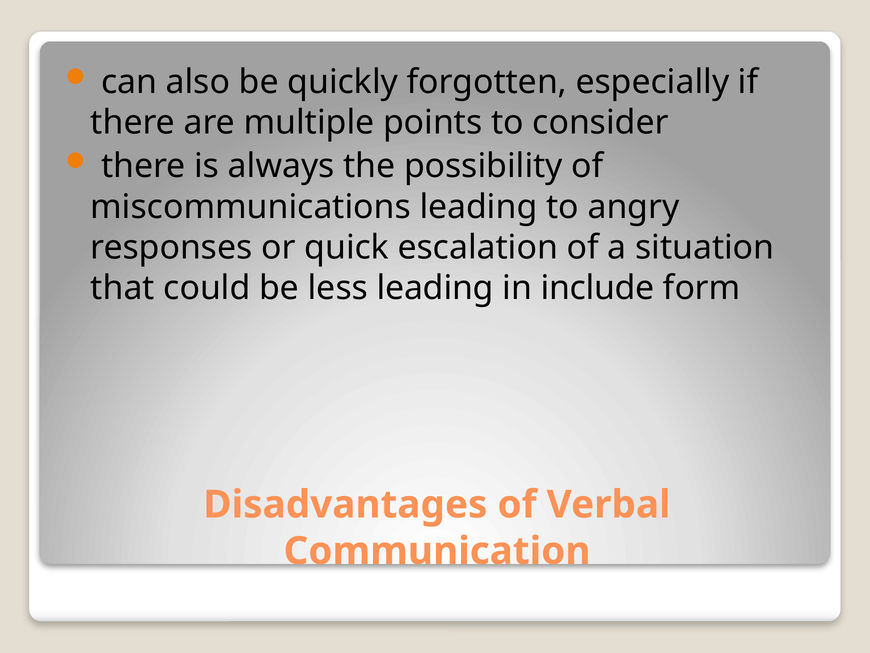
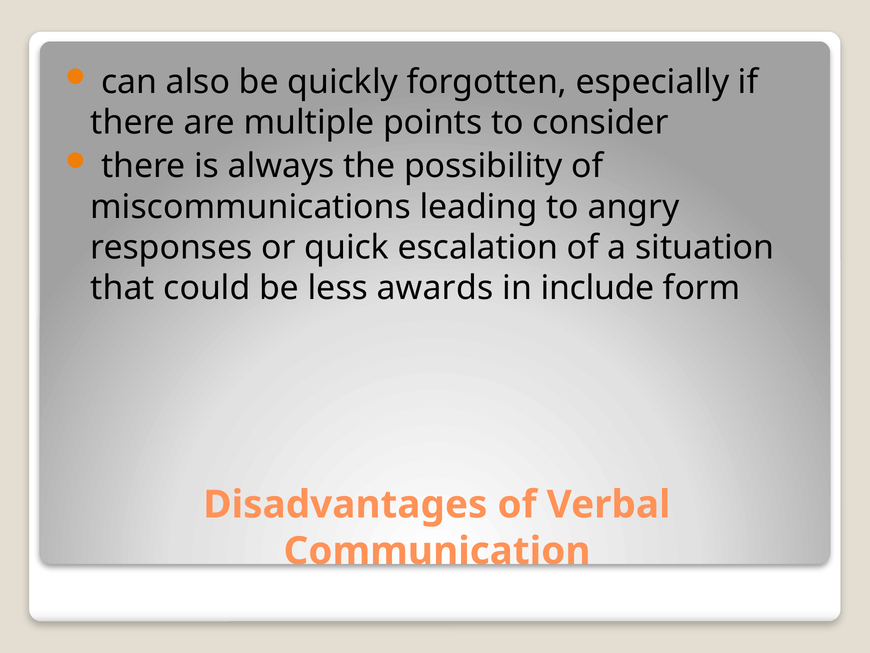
less leading: leading -> awards (435, 288)
